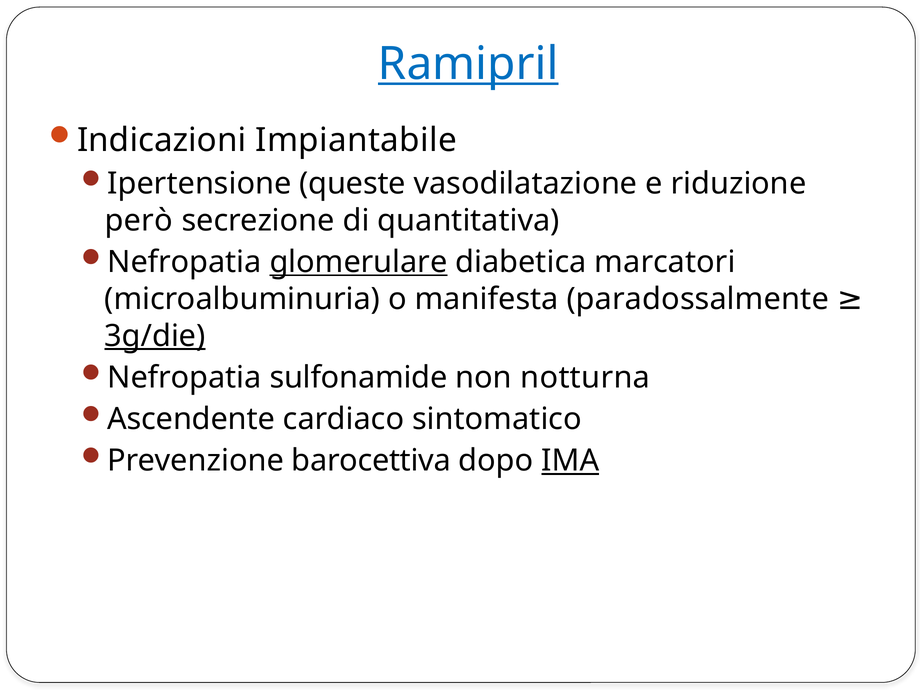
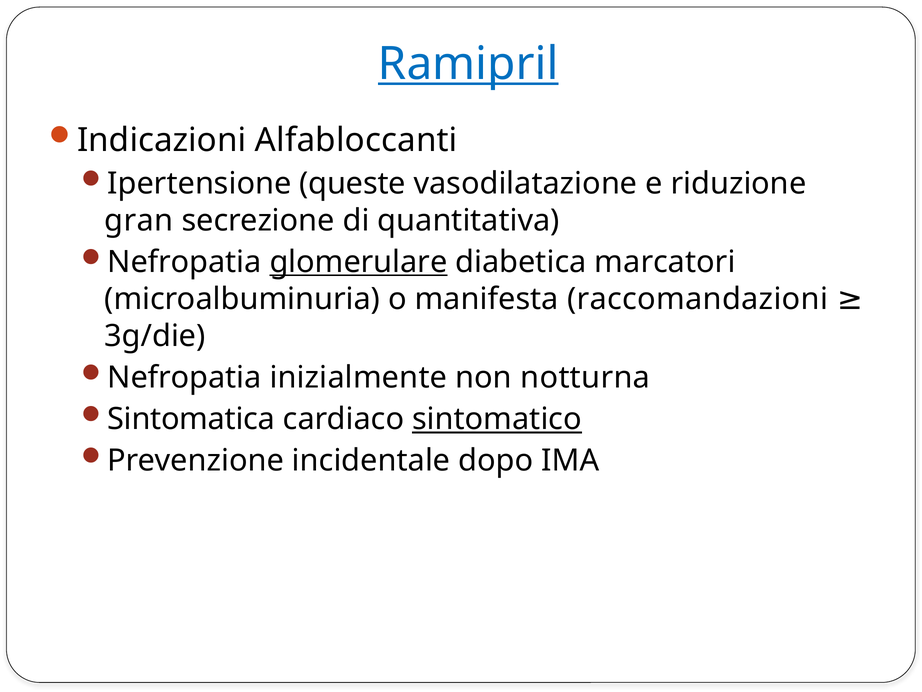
Impiantabile: Impiantabile -> Alfabloccanti (356, 140)
però: però -> gran (139, 220)
paradossalmente: paradossalmente -> raccomandazioni (698, 299)
3g/die underline: present -> none (155, 336)
sulfonamide: sulfonamide -> inizialmente (358, 377)
Ascendente: Ascendente -> Sintomatica (191, 419)
sintomatico underline: none -> present (497, 419)
barocettiva: barocettiva -> incidentale (371, 461)
IMA underline: present -> none (570, 461)
